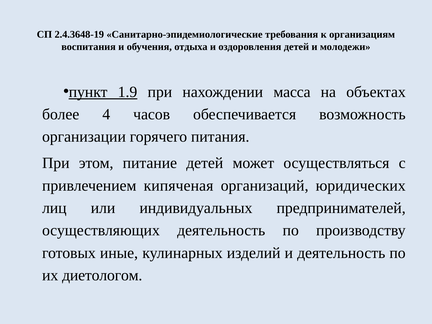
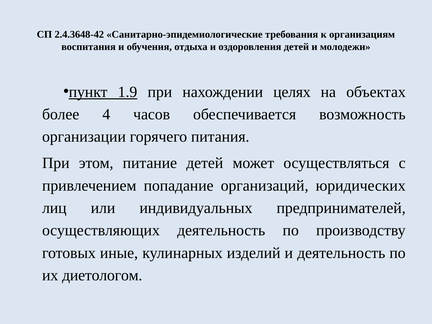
2.4.3648-19: 2.4.3648-19 -> 2.4.3648-42 (79, 35)
масса: масса -> целях (292, 92)
кипяченая: кипяченая -> попадание (179, 186)
